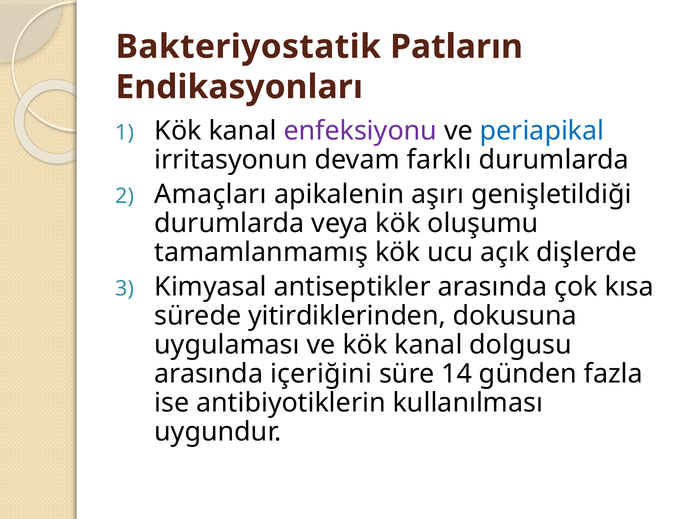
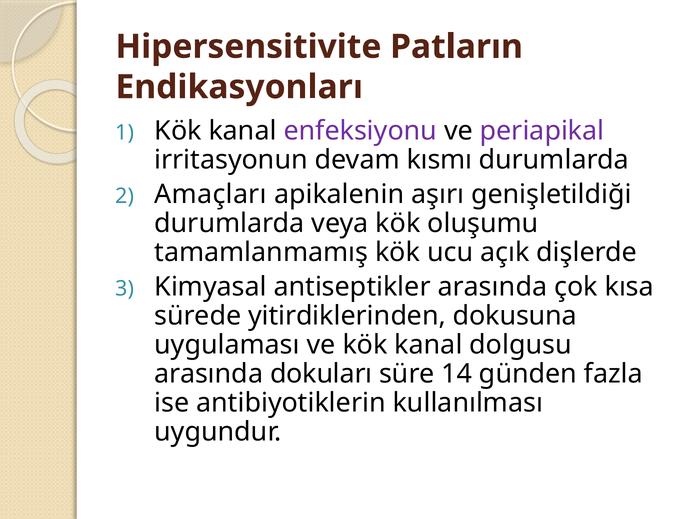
Bakteriyostatik: Bakteriyostatik -> Hipersensitivite (248, 47)
periapikal colour: blue -> purple (542, 131)
farklı: farklı -> kısmı (439, 160)
içeriğini: içeriğini -> dokuları (321, 374)
